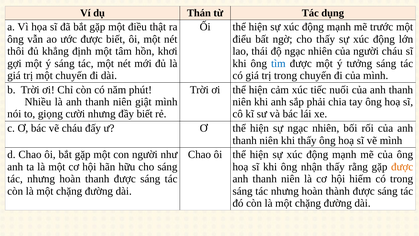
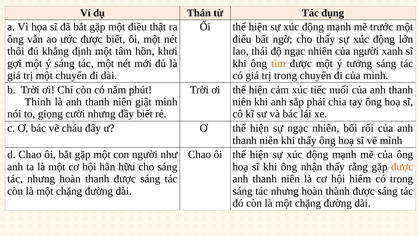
người cháu: cháu -> xanh (392, 51)
tìm colour: blue -> orange (278, 63)
Nhiều: Nhiều -> Thỉnh (38, 102)
